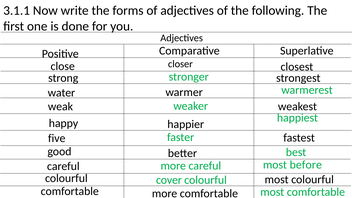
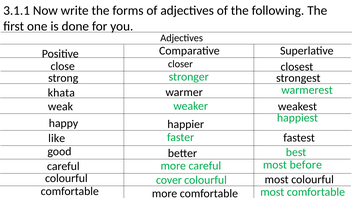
water: water -> khata (61, 93)
five: five -> like (57, 138)
